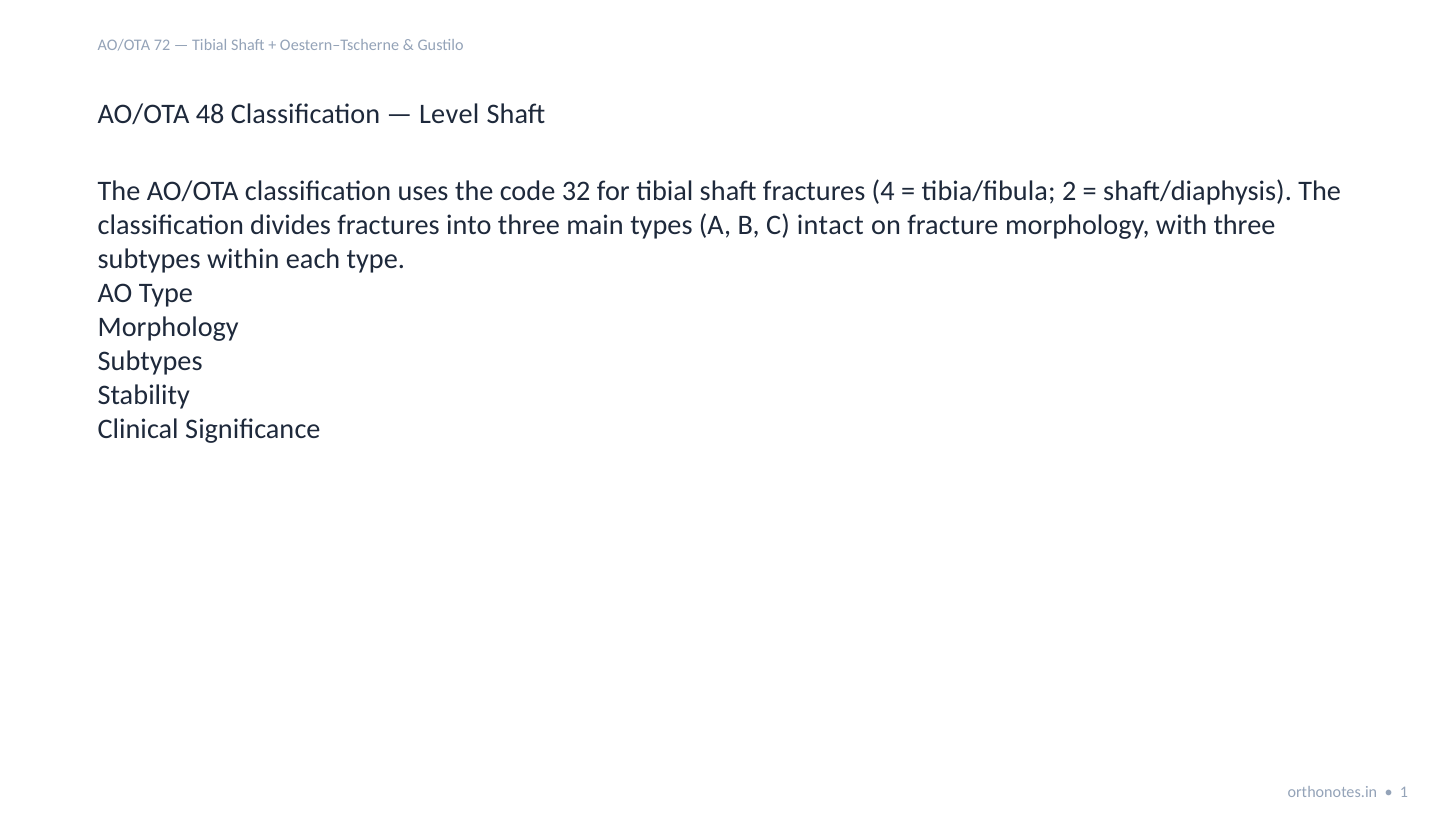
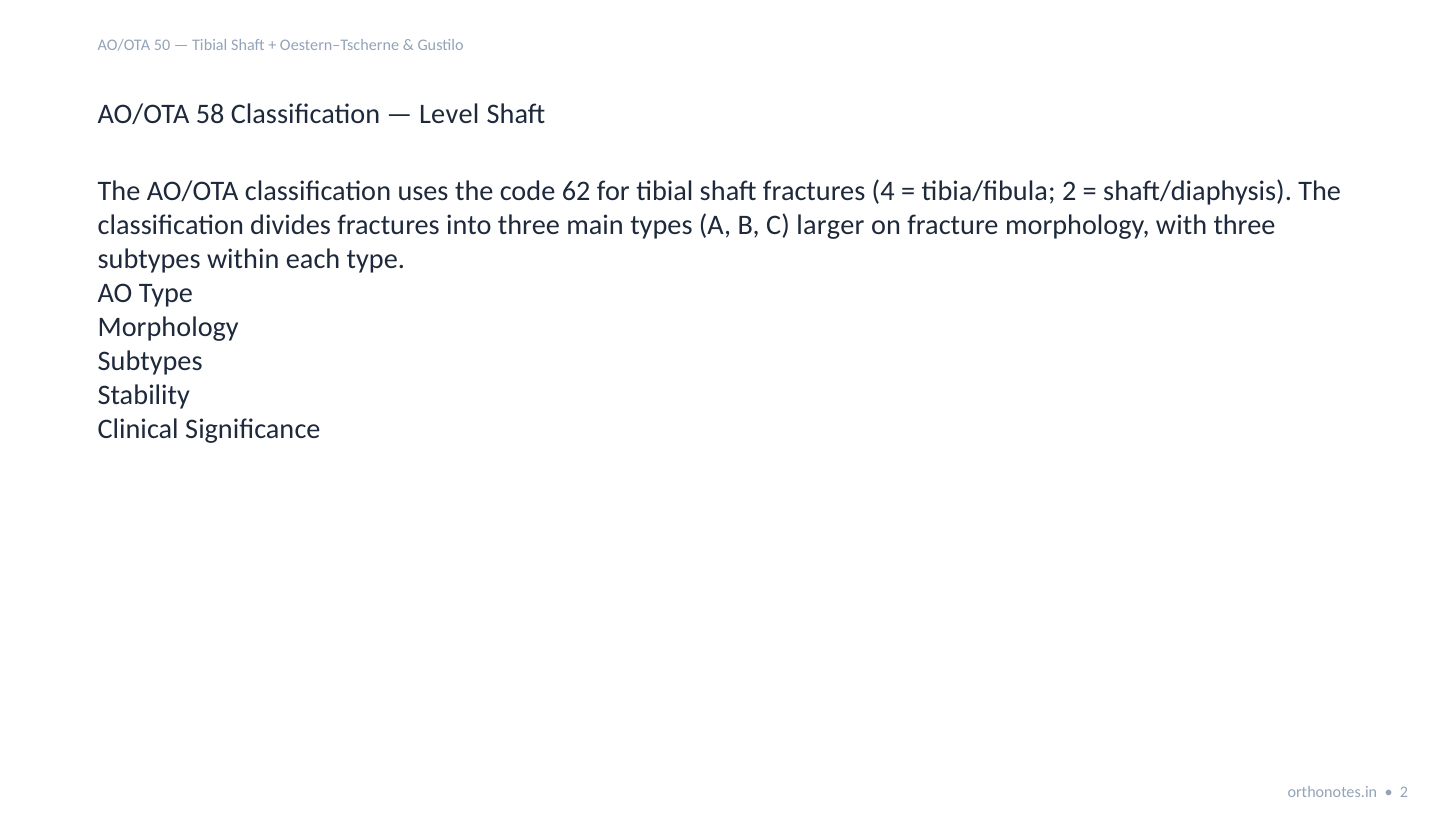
72: 72 -> 50 (162, 45)
48: 48 -> 58 (210, 114)
32: 32 -> 62 (576, 192)
intact: intact -> larger (830, 225)
1: 1 -> 2 (1404, 793)
